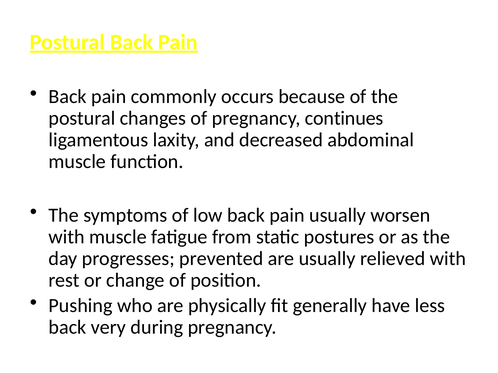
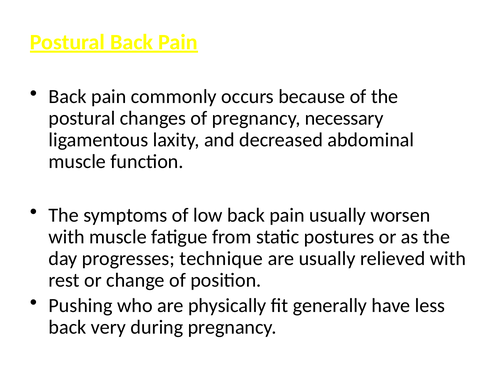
continues: continues -> necessary (344, 118)
prevented: prevented -> technique (221, 259)
